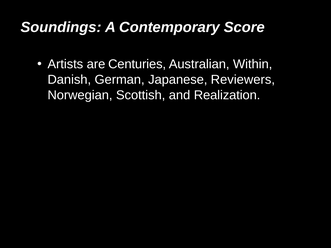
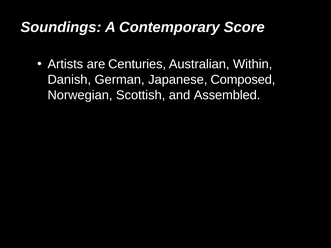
Reviewers: Reviewers -> Composed (243, 80)
Realization: Realization -> Assembled (227, 95)
